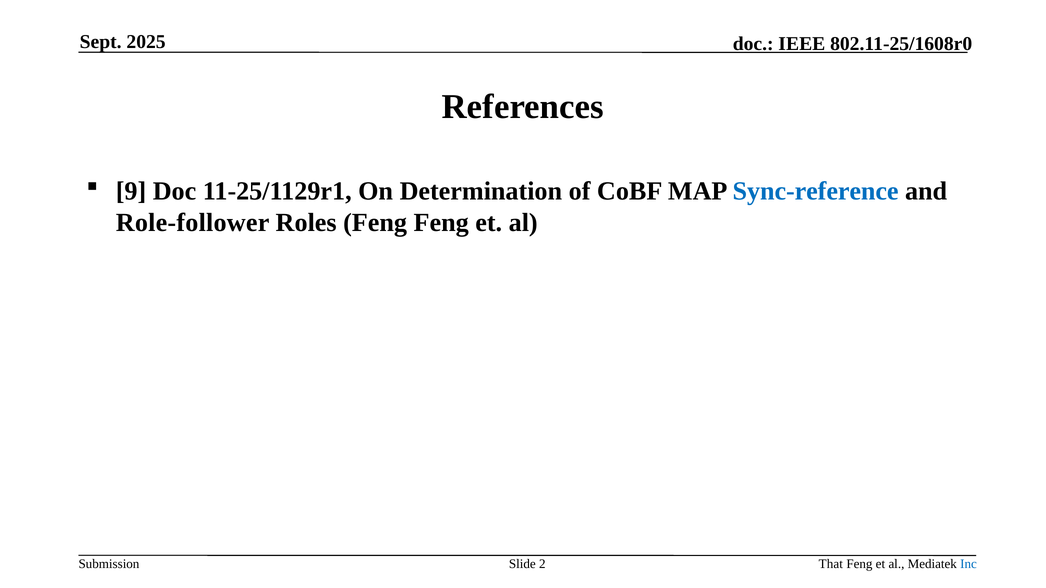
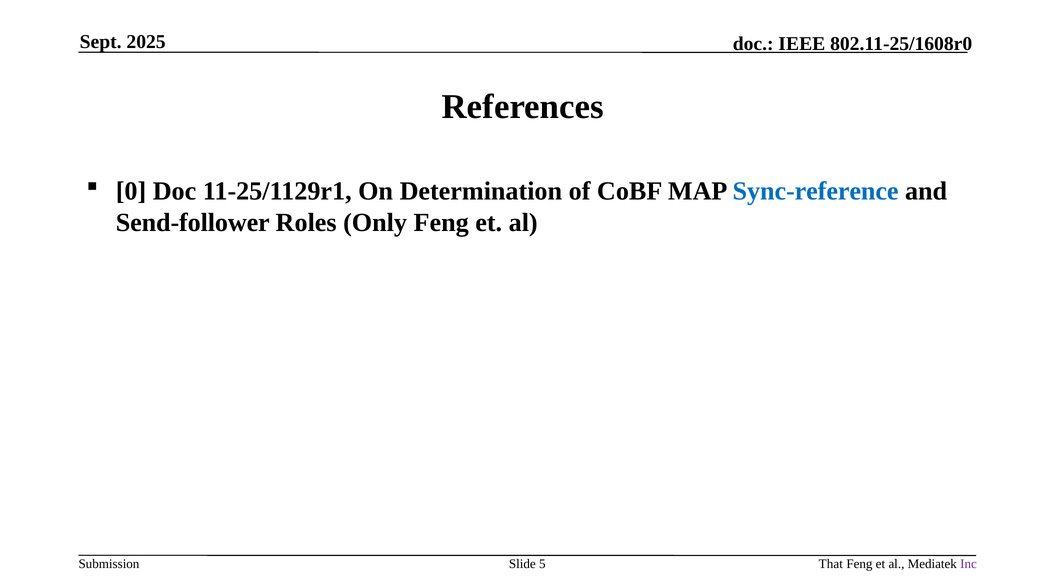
9: 9 -> 0 (131, 191)
Role-follower: Role-follower -> Send-follower (193, 223)
Roles Feng: Feng -> Only (375, 223)
2: 2 -> 5 (542, 564)
Inc colour: blue -> purple (968, 564)
